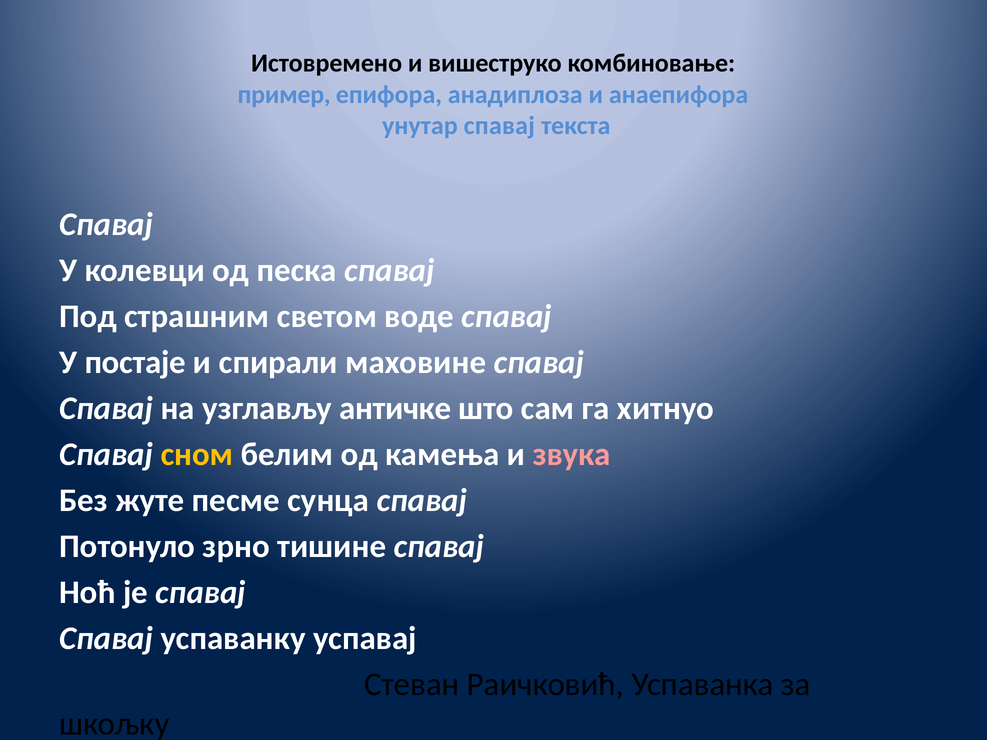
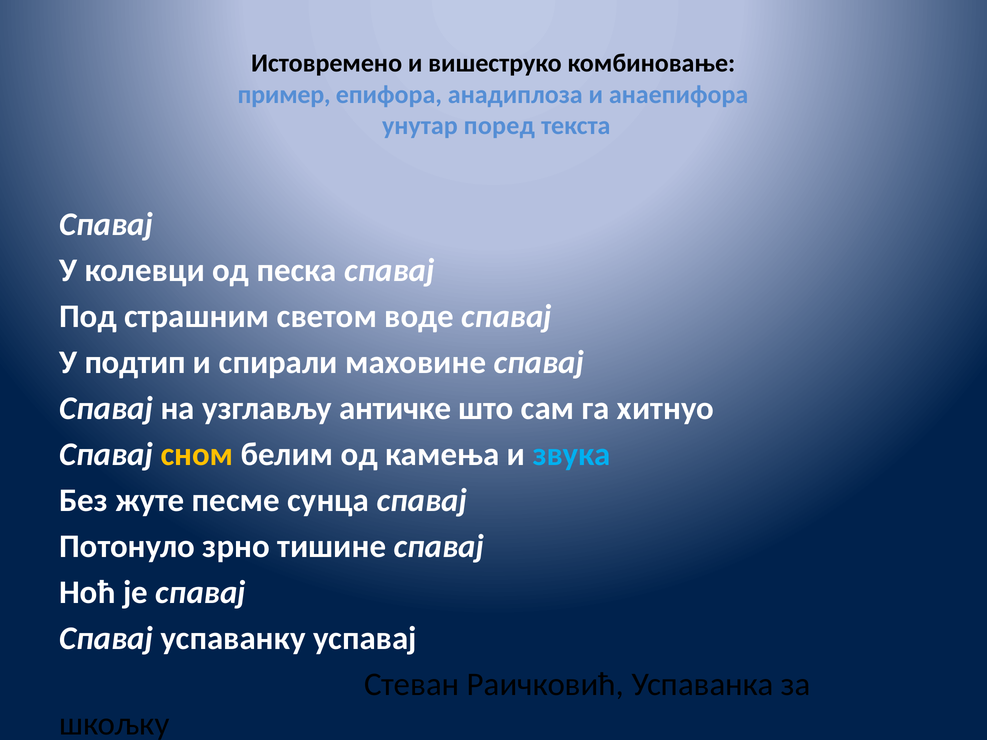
унутар спавај: спавај -> поред (499, 126)
постаје: постаје -> подтип (135, 363)
звука colour: pink -> light blue (572, 455)
